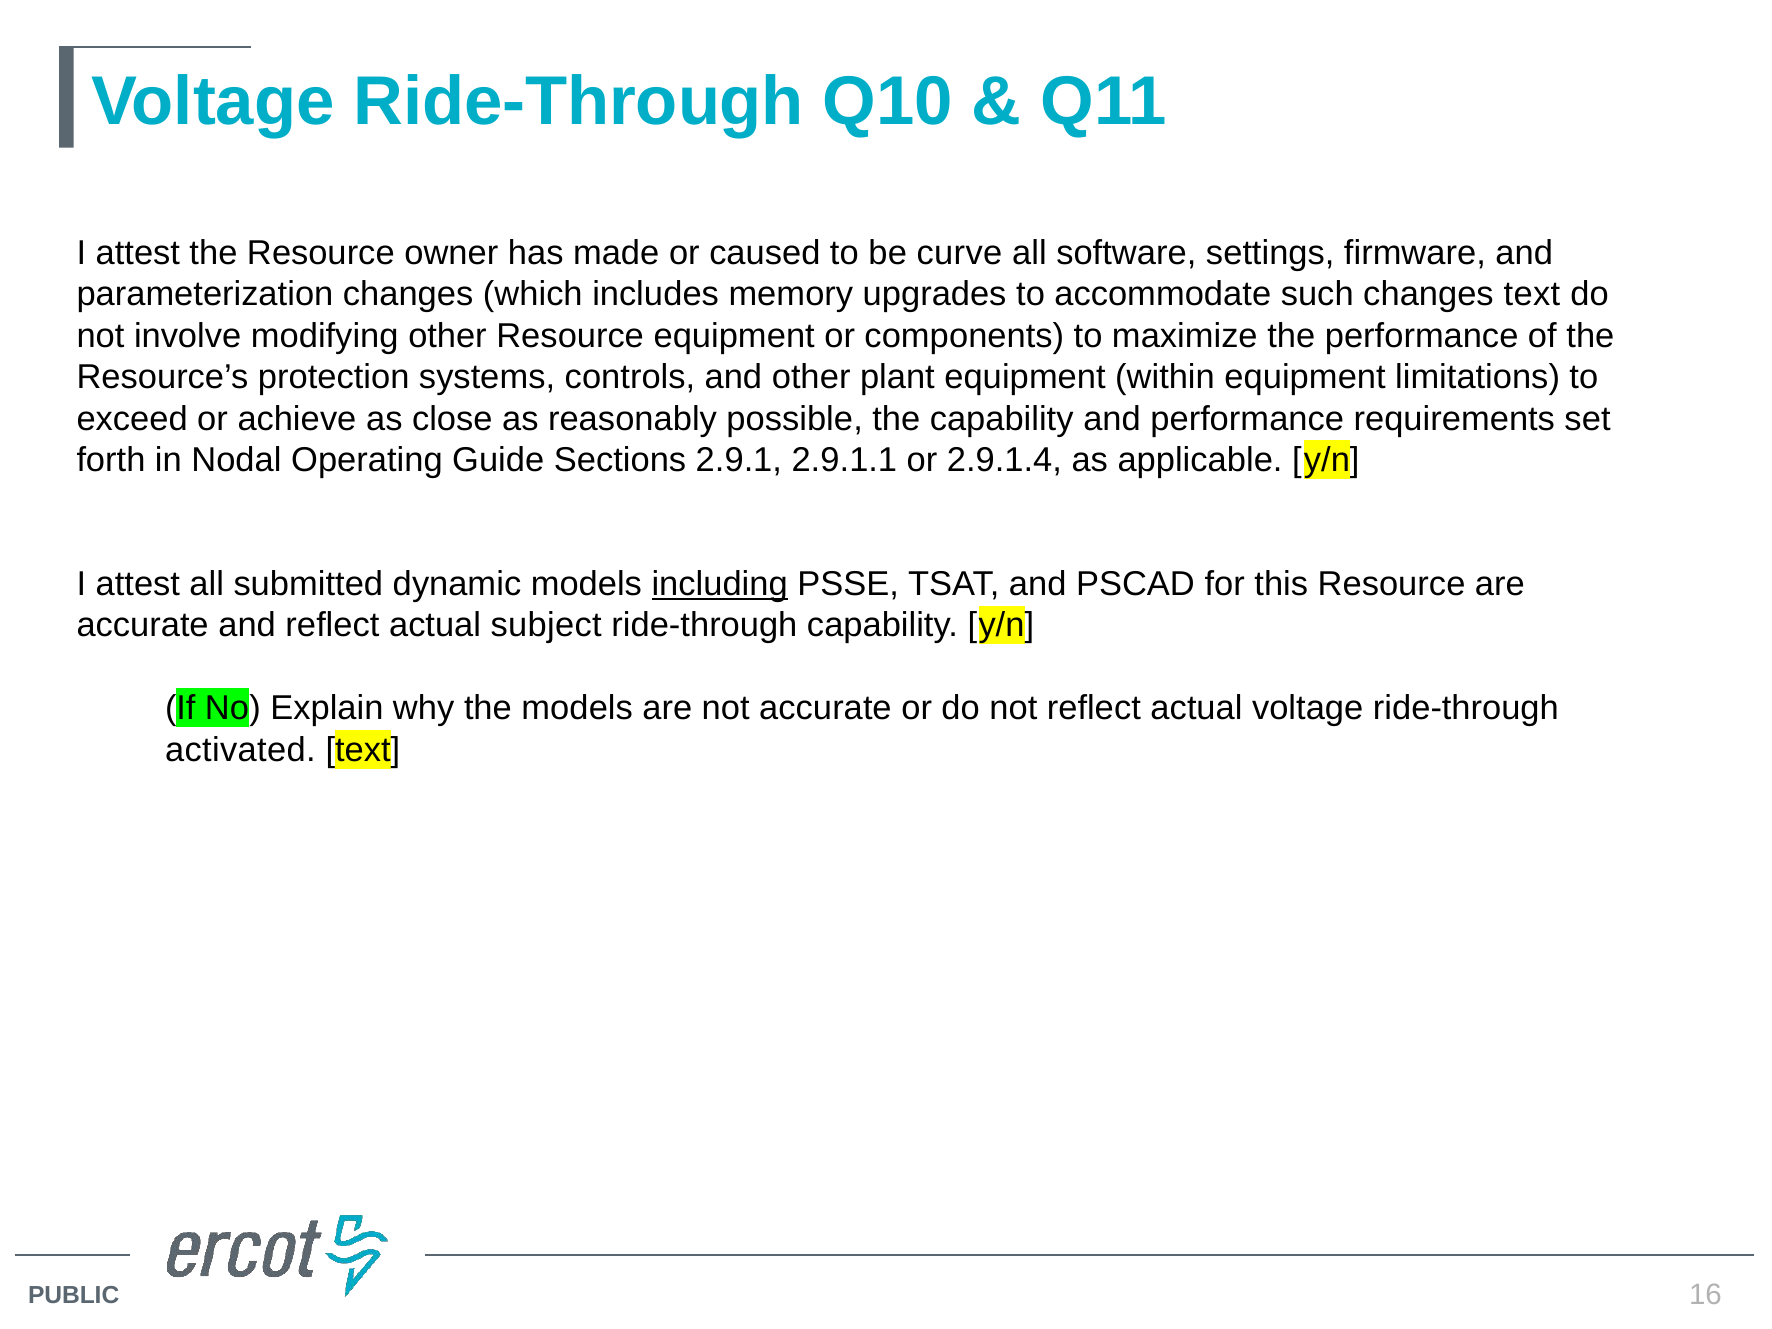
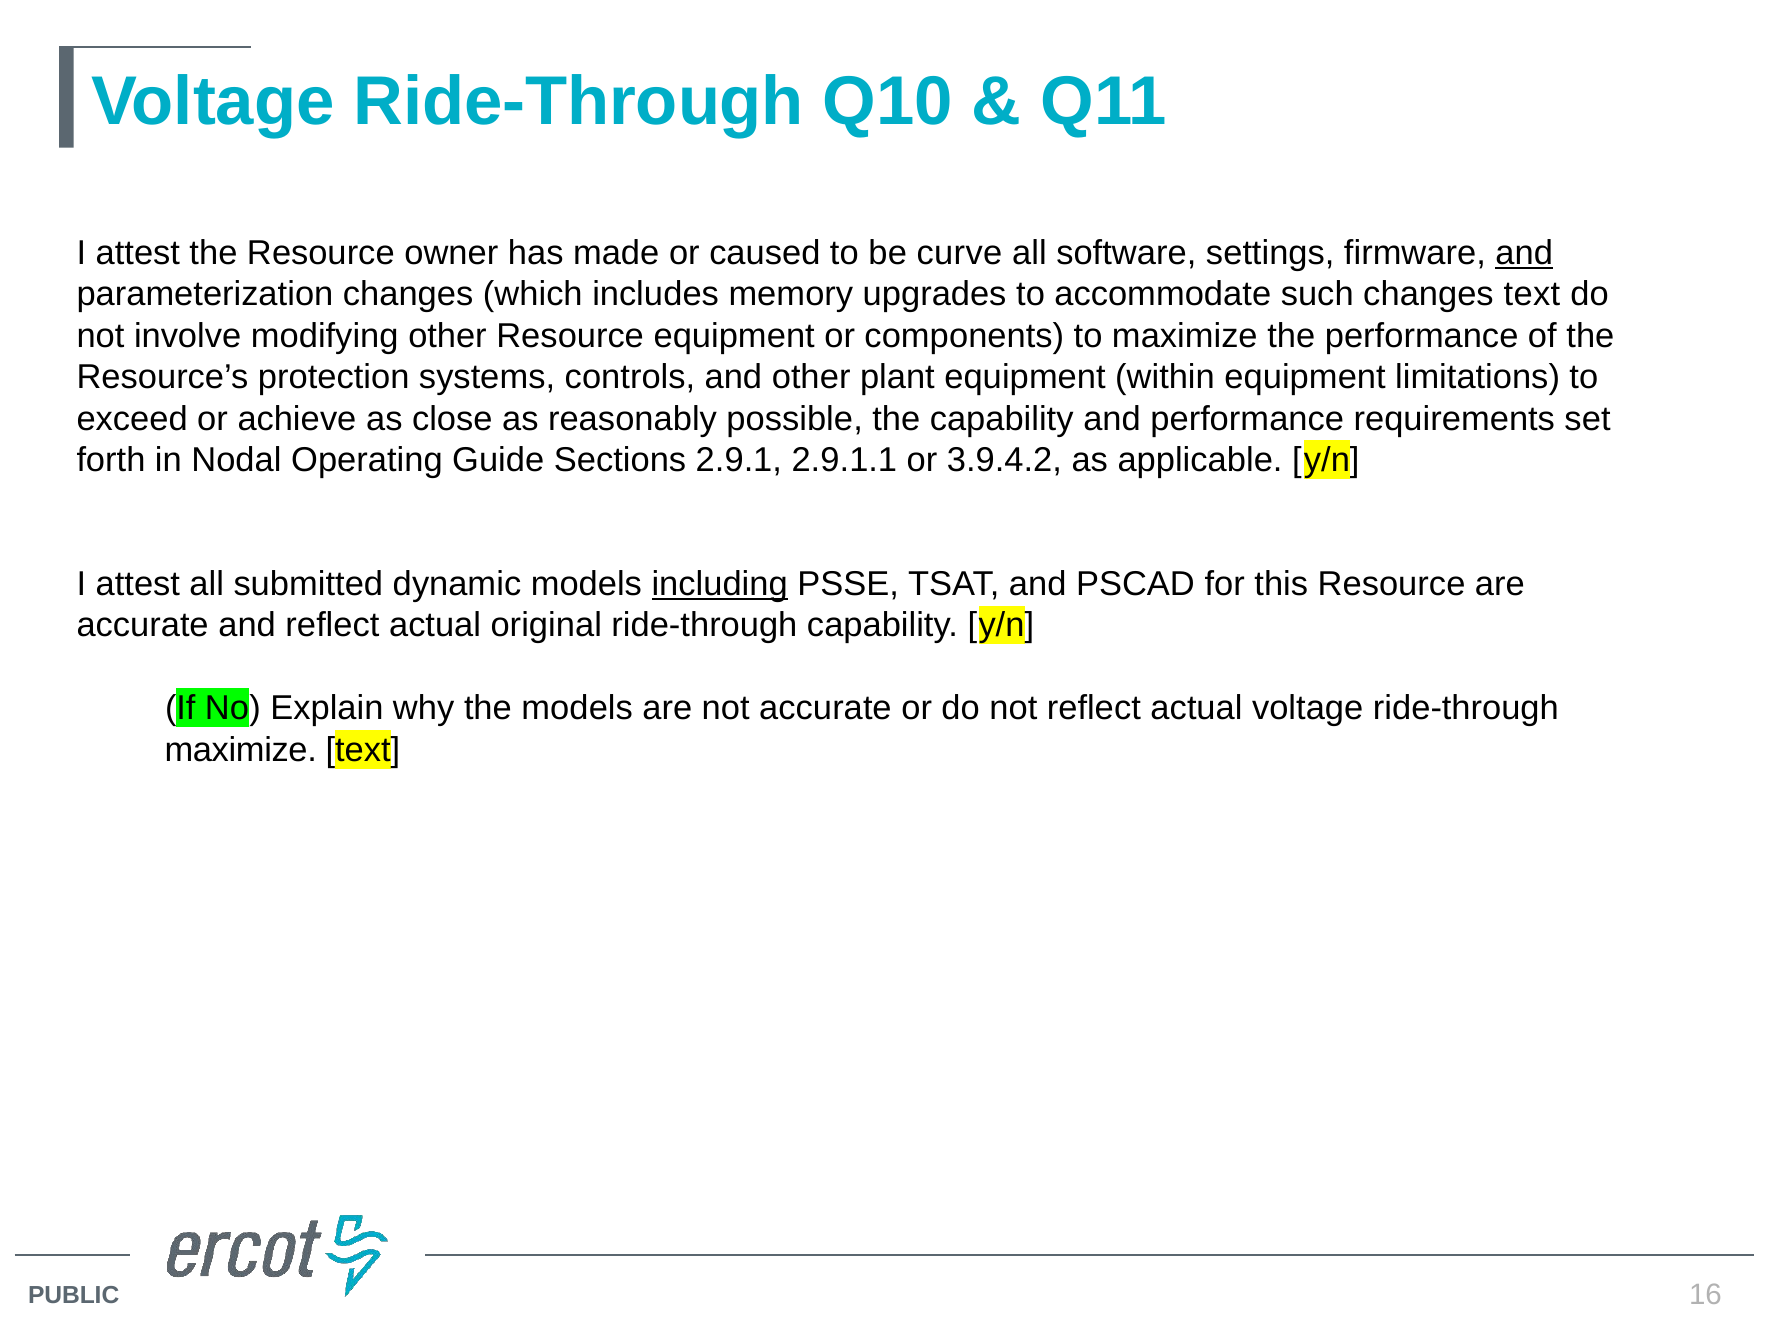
and underline: none -> present (1524, 253)
2.9.1.4: 2.9.1.4 -> 3.9.4.2 (1004, 460)
subject: subject -> original (546, 626)
activated: activated -> maximize (241, 750)
